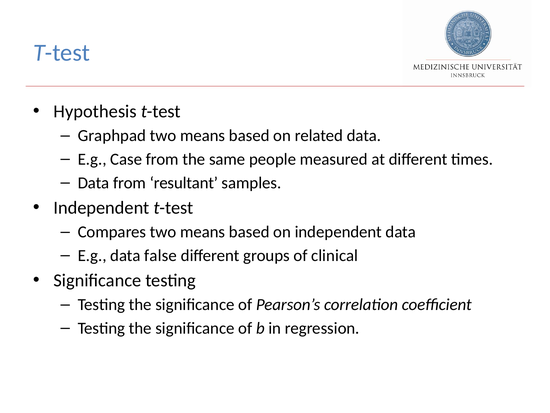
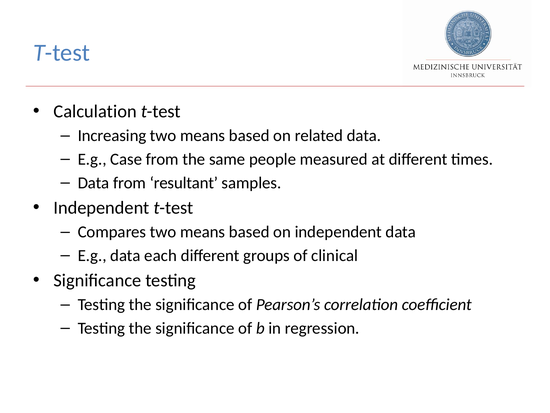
Hypothesis: Hypothesis -> Calculation (95, 111)
Graphpad: Graphpad -> Increasing (112, 136)
false: false -> each (161, 255)
